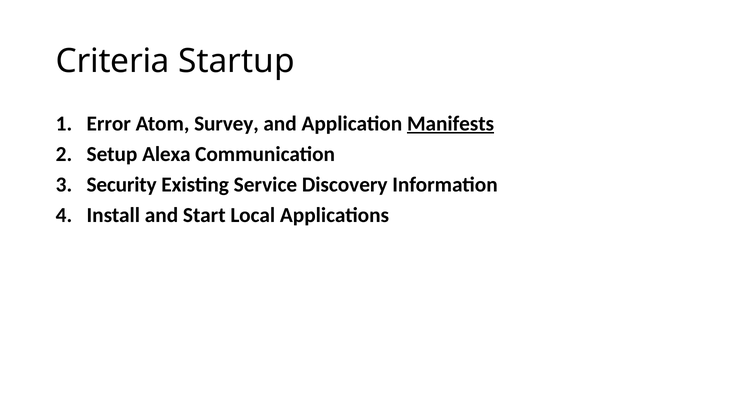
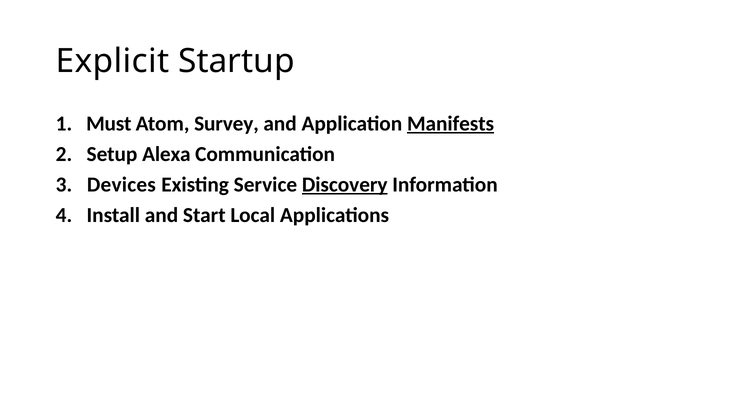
Criteria: Criteria -> Explicit (112, 61)
Error: Error -> Must (109, 124)
Security: Security -> Devices (121, 185)
Discovery underline: none -> present (345, 185)
